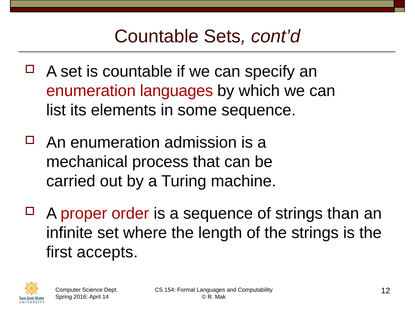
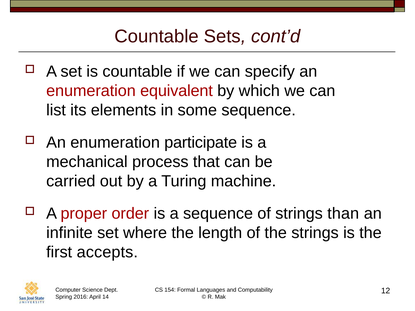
enumeration languages: languages -> equivalent (177, 91)
admission: admission -> participate (201, 143)
